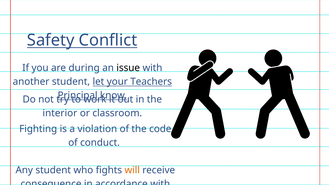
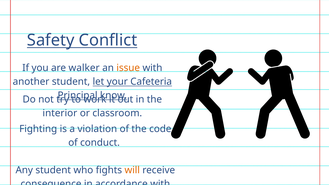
during: during -> walker (84, 68)
issue colour: black -> orange (128, 68)
Teachers: Teachers -> Cafeteria (151, 82)
